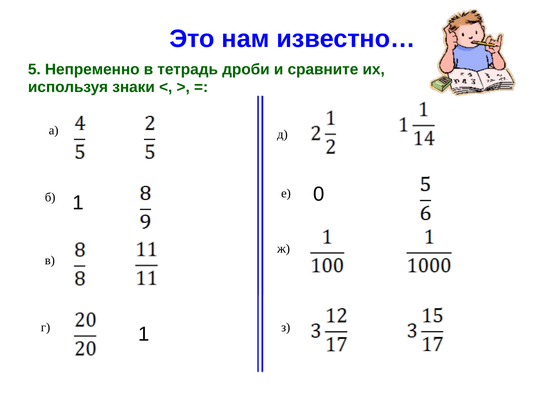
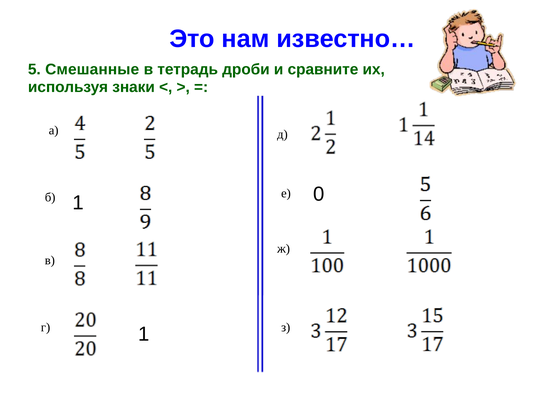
Непременно: Непременно -> Смешанные (92, 70)
